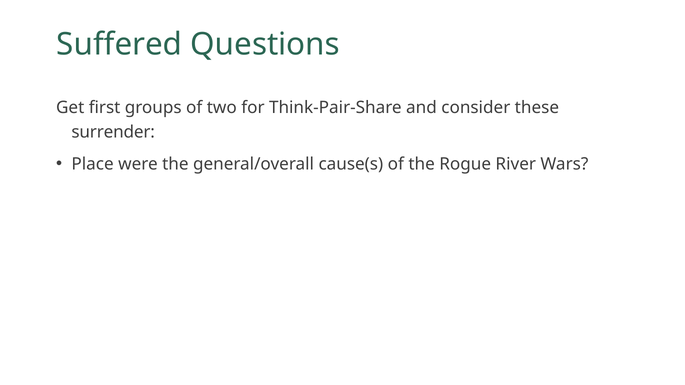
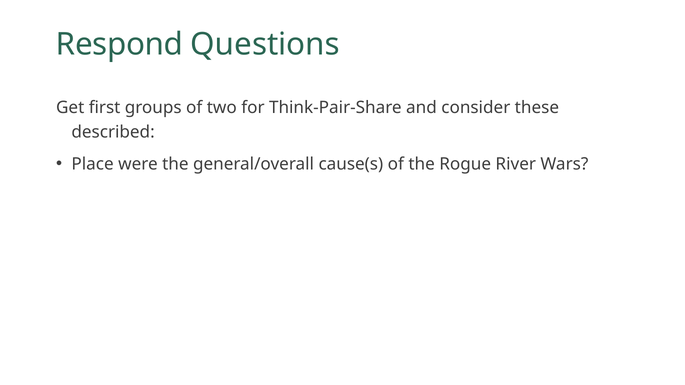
Suffered: Suffered -> Respond (119, 45)
surrender: surrender -> described (113, 132)
